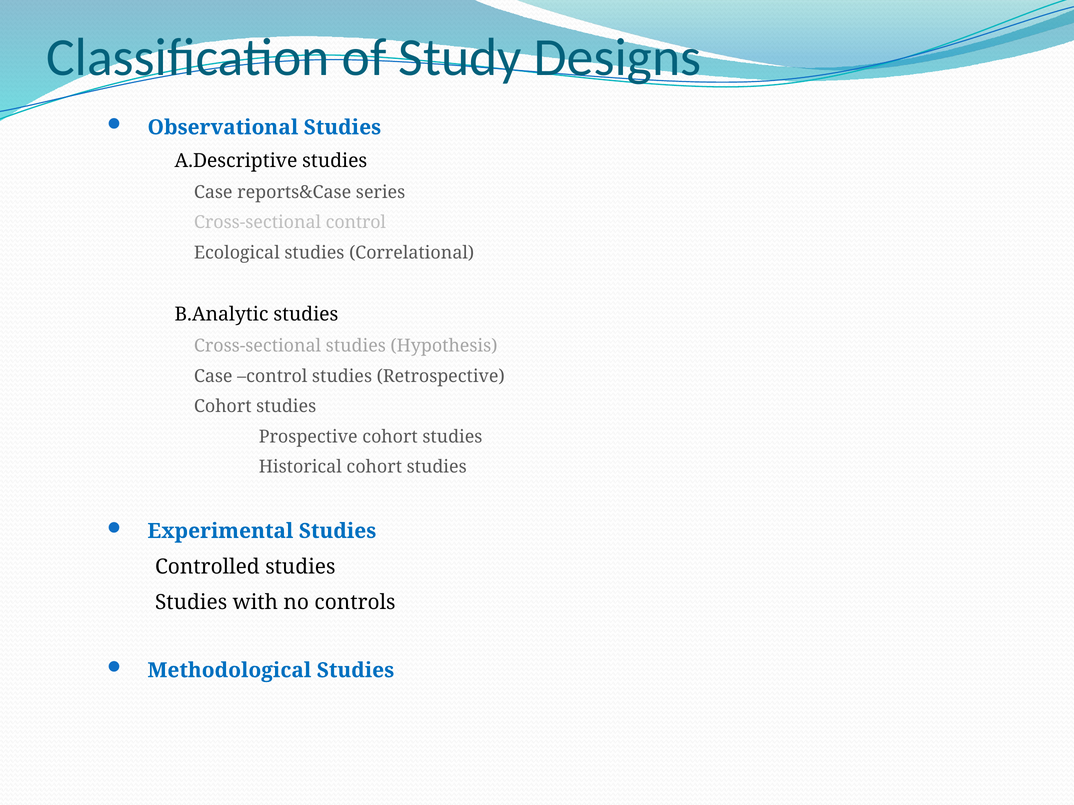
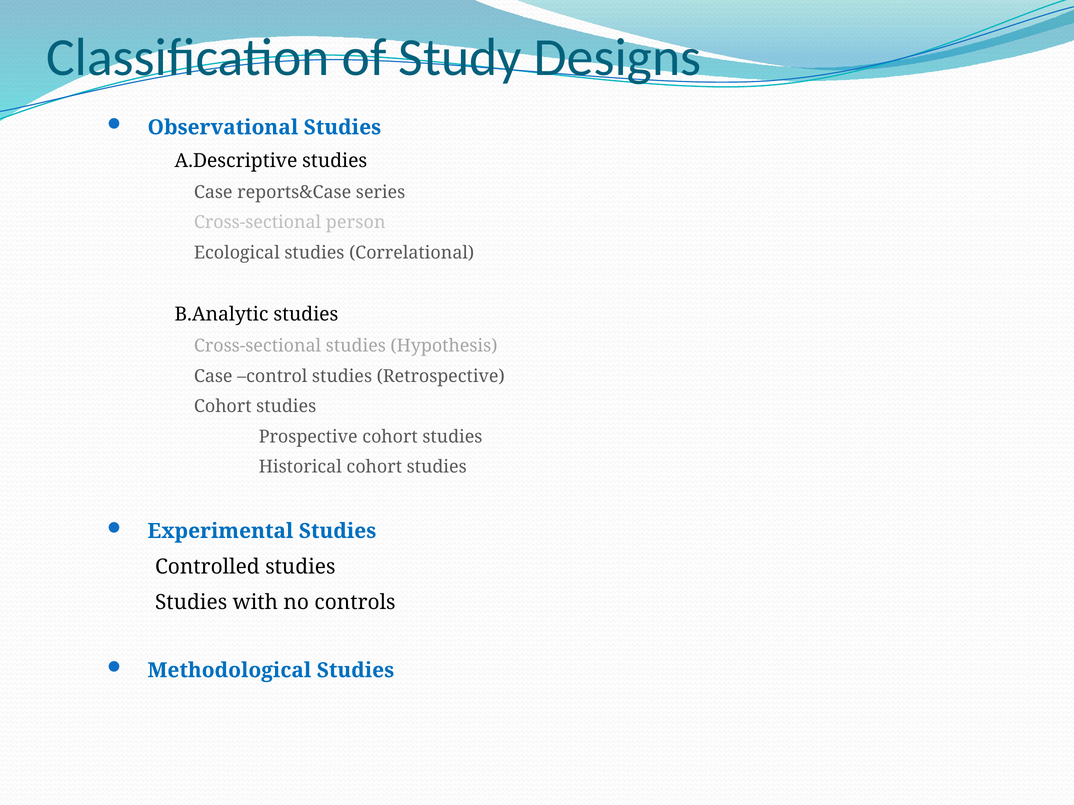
Cross-sectional control: control -> person (356, 223)
